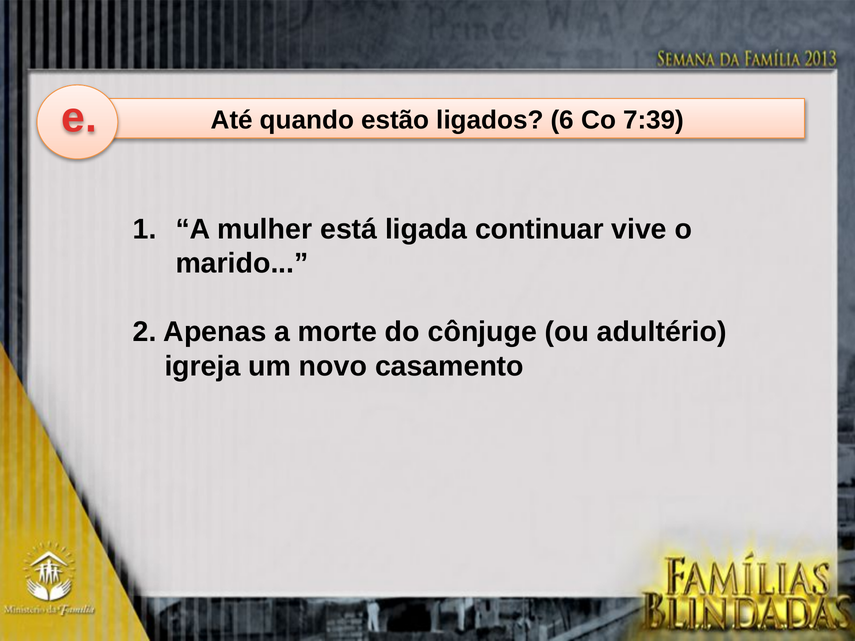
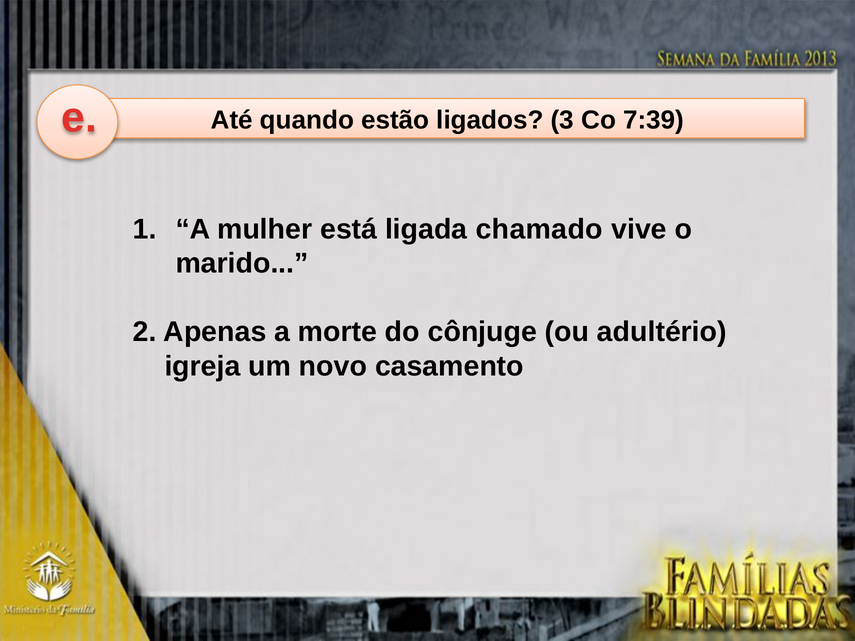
6: 6 -> 3 (562, 120)
continuar: continuar -> chamado (539, 229)
